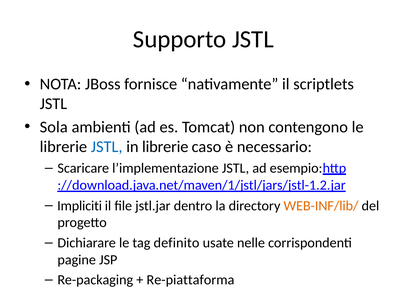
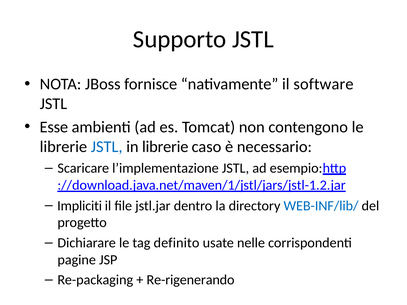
scriptlets: scriptlets -> software (324, 84)
Sola: Sola -> Esse (54, 127)
WEB-INF/lib/ colour: orange -> blue (321, 206)
Re-piattaforma: Re-piattaforma -> Re-rigenerando (191, 280)
